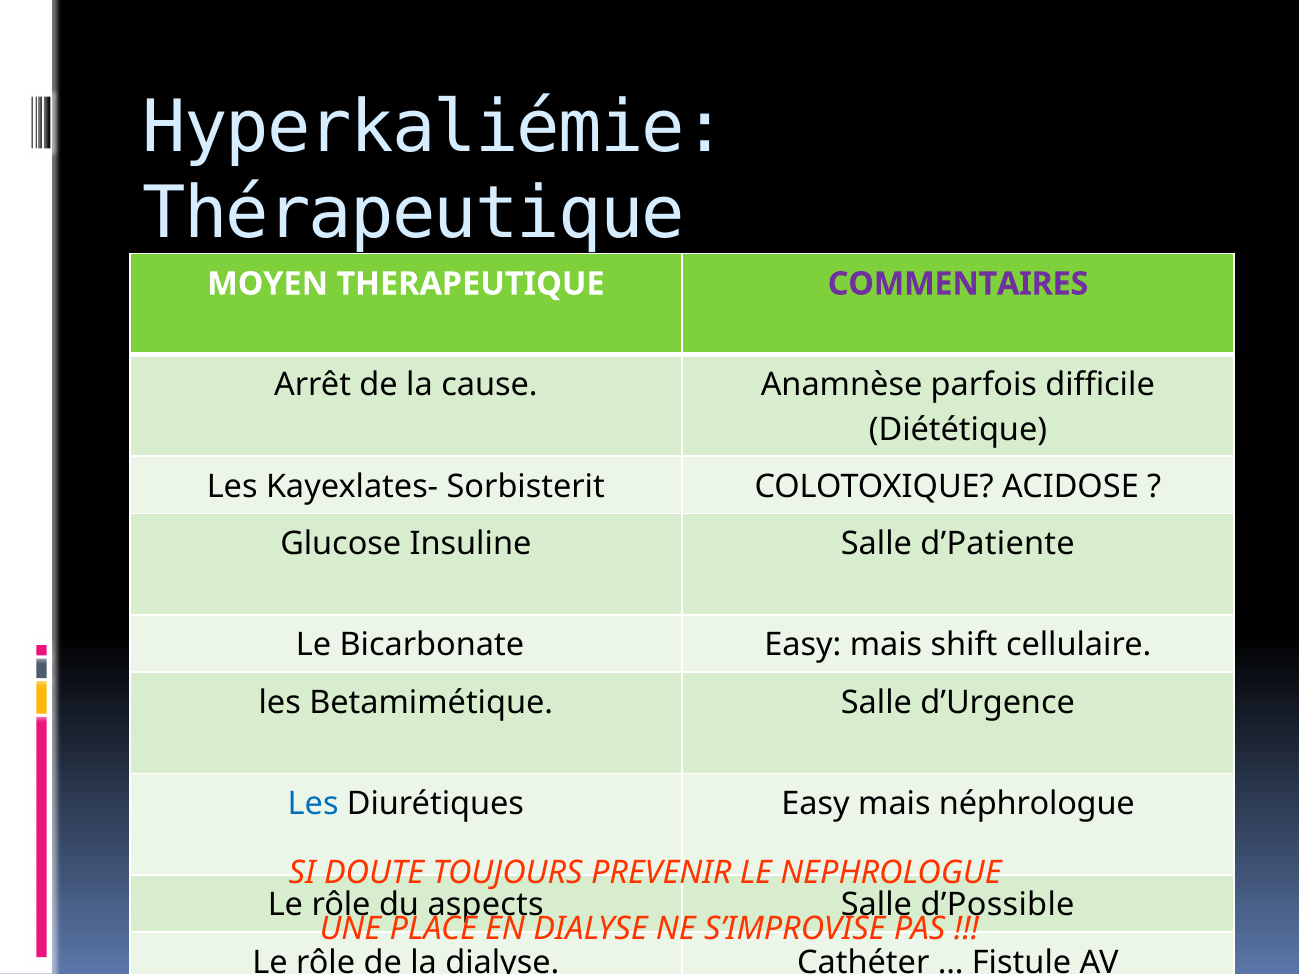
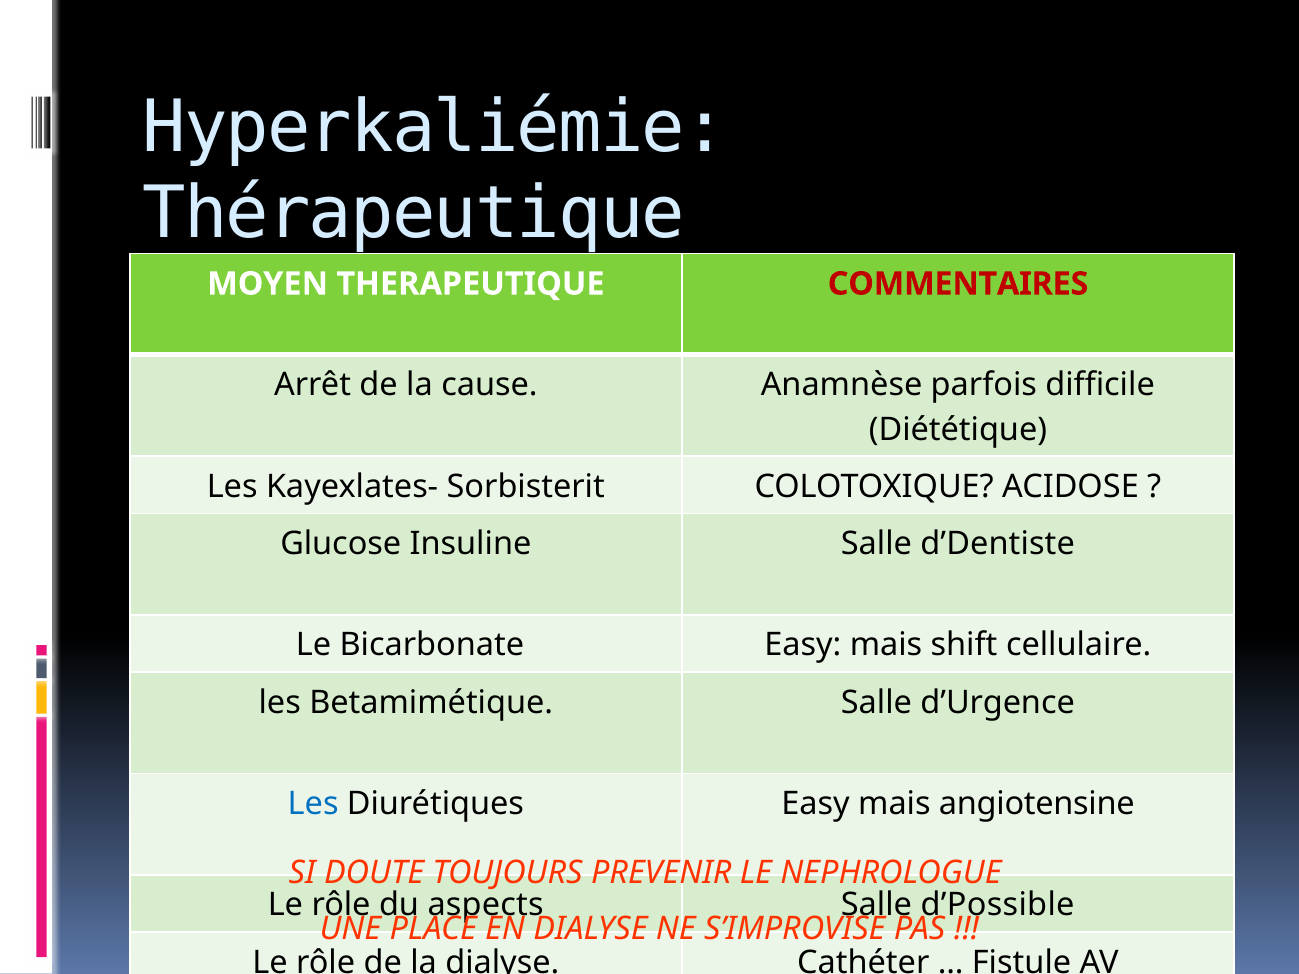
COMMENTAIRES colour: purple -> red (958, 284)
d’Patiente: d’Patiente -> d’Dentiste (998, 544)
néphrologue: néphrologue -> angiotensine (1037, 804)
